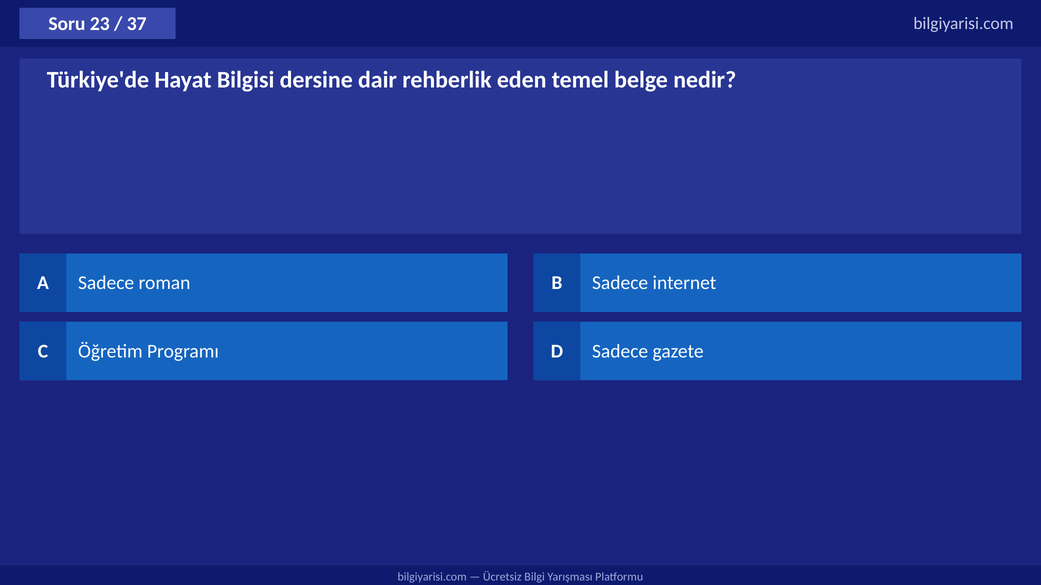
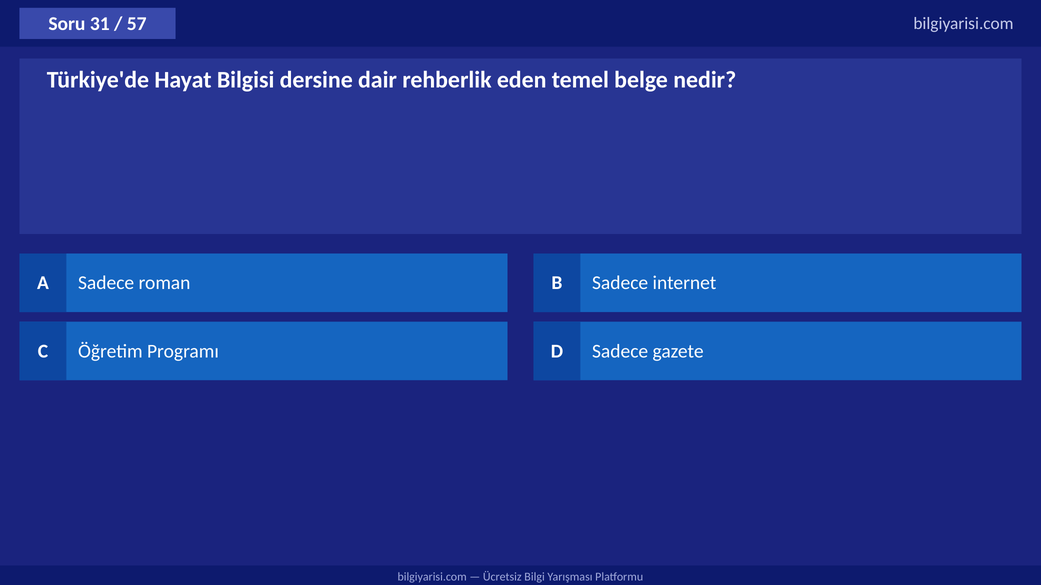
23: 23 -> 31 (100, 24)
37: 37 -> 57 (137, 24)
